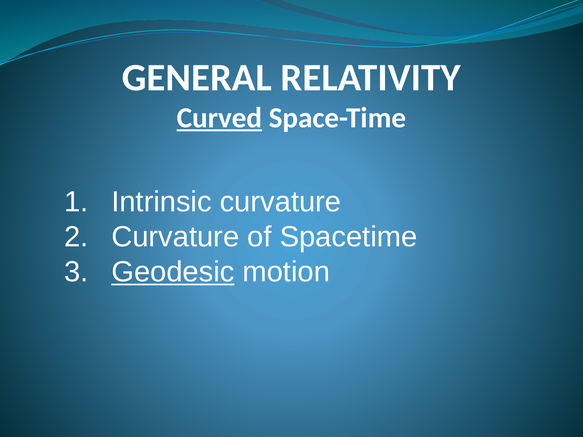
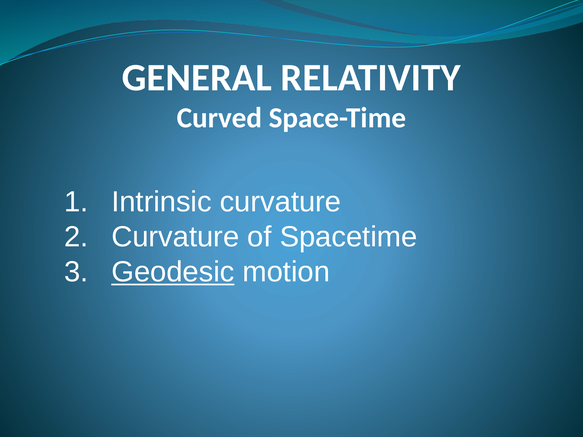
Curved underline: present -> none (219, 118)
